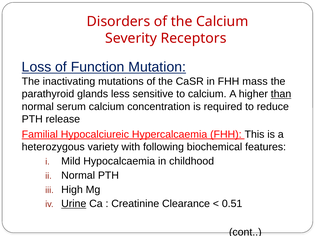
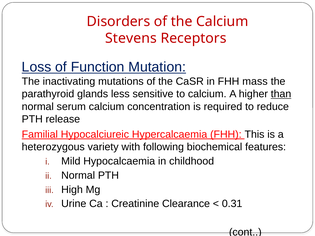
Severity: Severity -> Stevens (131, 38)
Urine underline: present -> none (74, 204)
0.51: 0.51 -> 0.31 (232, 204)
